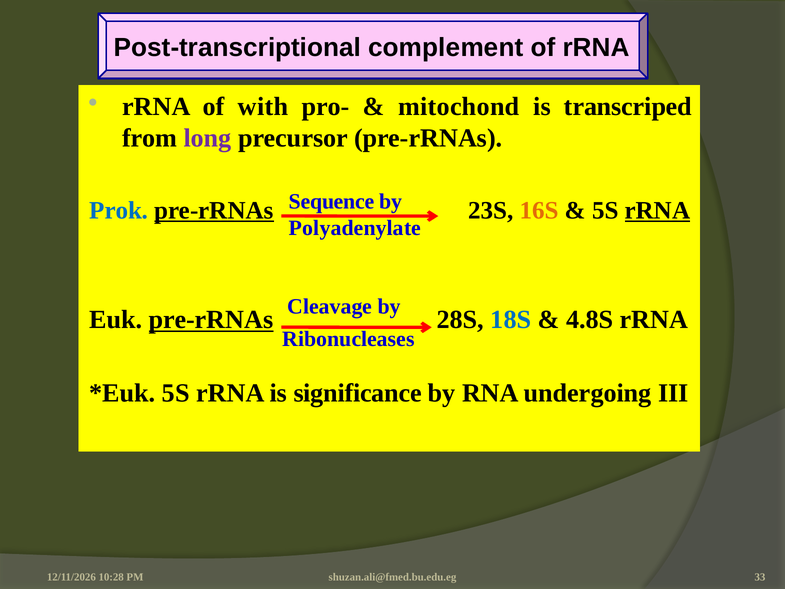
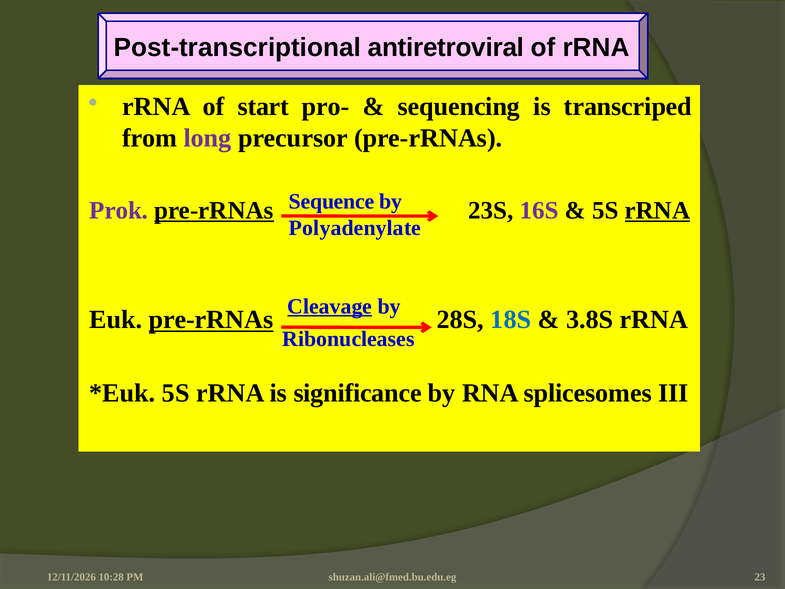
complement: complement -> antiretroviral (446, 48)
with: with -> start (263, 106)
mitochond: mitochond -> sequencing (459, 106)
Prok colour: blue -> purple (119, 210)
16S colour: orange -> purple (539, 210)
Cleavage underline: none -> present (330, 306)
4.8S: 4.8S -> 3.8S (590, 320)
undergoing: undergoing -> splicesomes (588, 393)
33: 33 -> 23 (760, 577)
